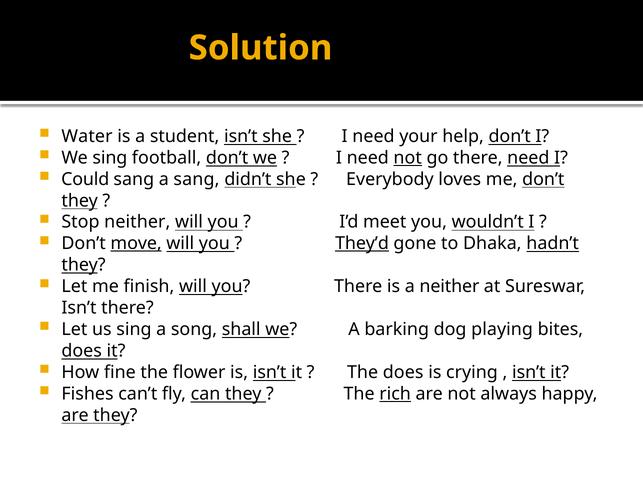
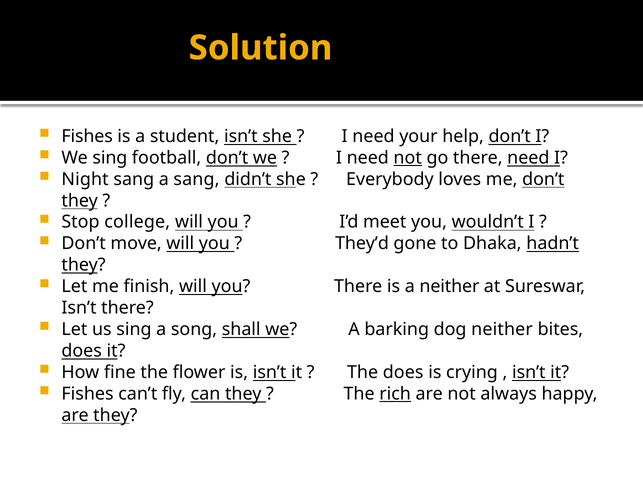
Water: Water -> Fishes (87, 136)
Could: Could -> Night (85, 179)
Stop neither: neither -> college (137, 222)
move underline: present -> none (136, 244)
They’d underline: present -> none (362, 244)
dog playing: playing -> neither (502, 330)
